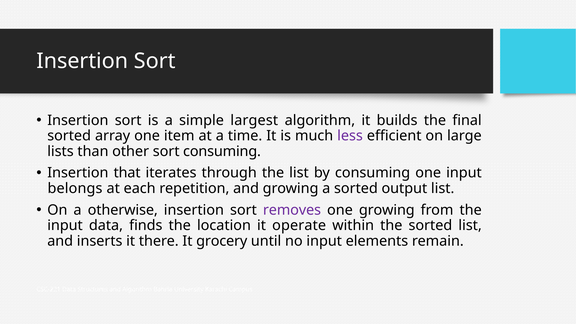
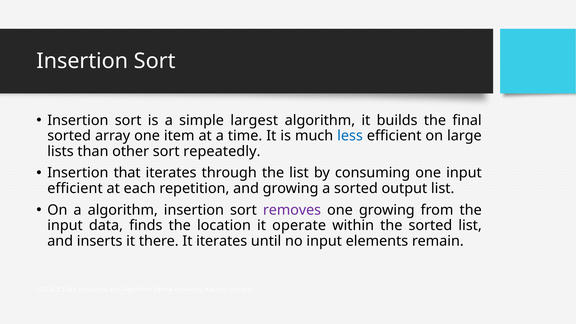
less colour: purple -> blue (350, 136)
sort consuming: consuming -> repeatedly (222, 151)
belongs: belongs -> efficient (75, 188)
a otherwise: otherwise -> algorithm (123, 210)
It grocery: grocery -> iterates (222, 241)
